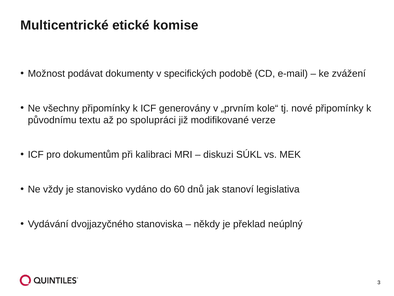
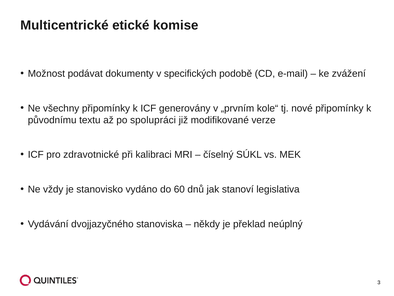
dokumentům: dokumentům -> zdravotnické (91, 154)
diskuzi: diskuzi -> číselný (218, 154)
